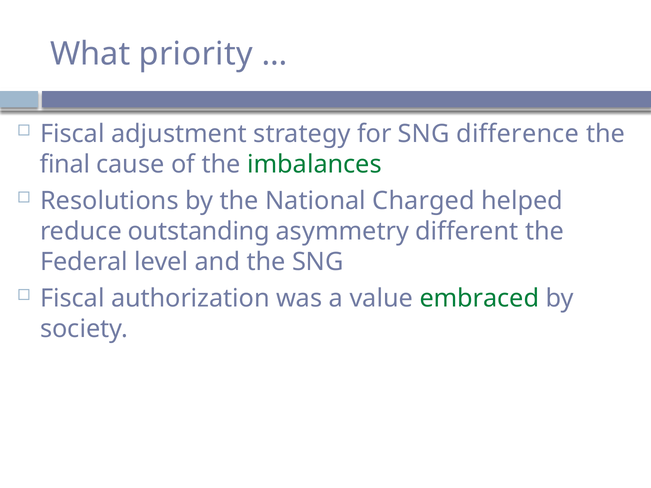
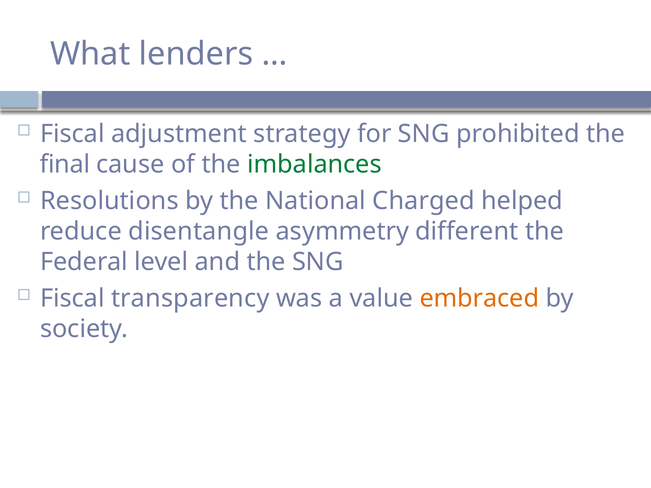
priority: priority -> lenders (196, 54)
difference: difference -> prohibited (518, 134)
outstanding: outstanding -> disentangle (199, 232)
authorization: authorization -> transparency (190, 299)
embraced colour: green -> orange (479, 299)
